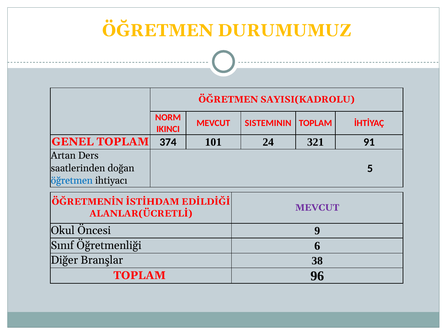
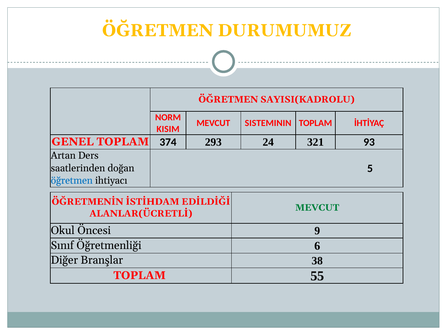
IKINCI: IKINCI -> KISIM (168, 129)
101: 101 -> 293 (213, 142)
91: 91 -> 93 (369, 142)
MEVCUT colour: purple -> green (317, 208)
96: 96 -> 55 (317, 276)
